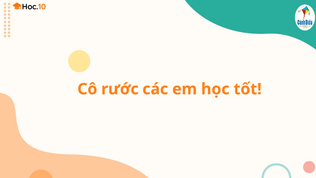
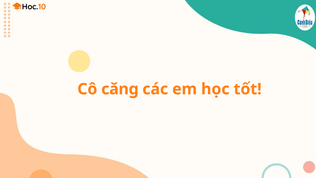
rước: rước -> căng (120, 89)
